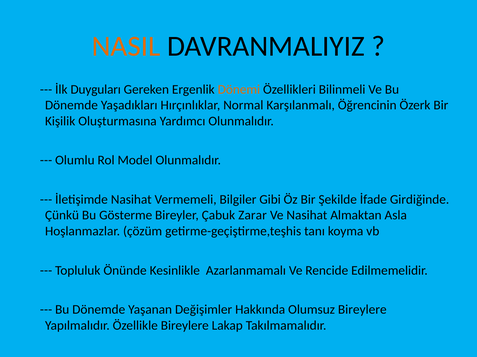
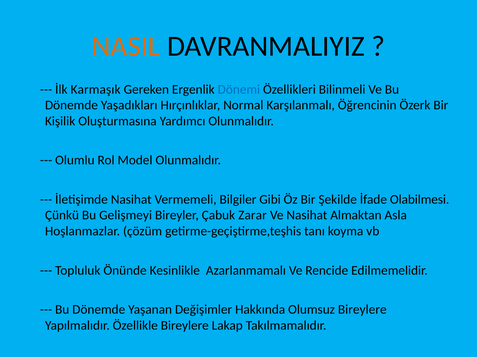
Duyguları: Duyguları -> Karmaşık (96, 90)
Dönemi colour: orange -> blue (239, 90)
Girdiğinde: Girdiğinde -> Olabilmesi (420, 200)
Gösterme: Gösterme -> Gelişmeyi (126, 216)
